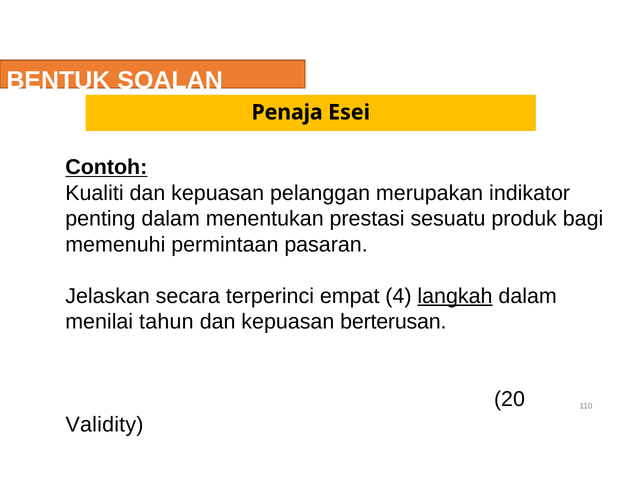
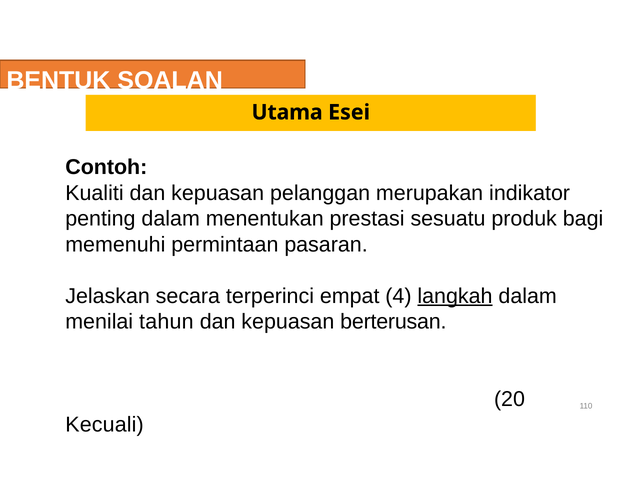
Penaja: Penaja -> Utama (287, 112)
Contoh underline: present -> none (106, 167)
Validity: Validity -> Kecuali (105, 424)
